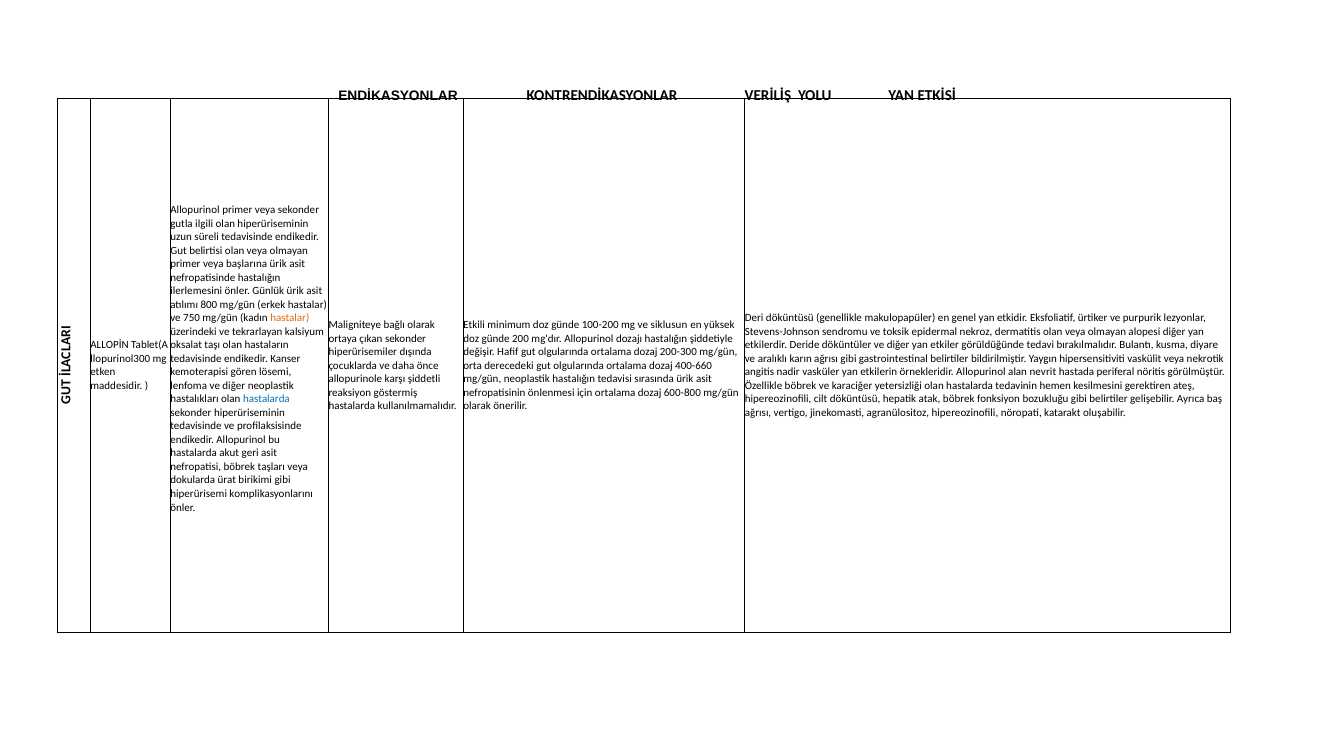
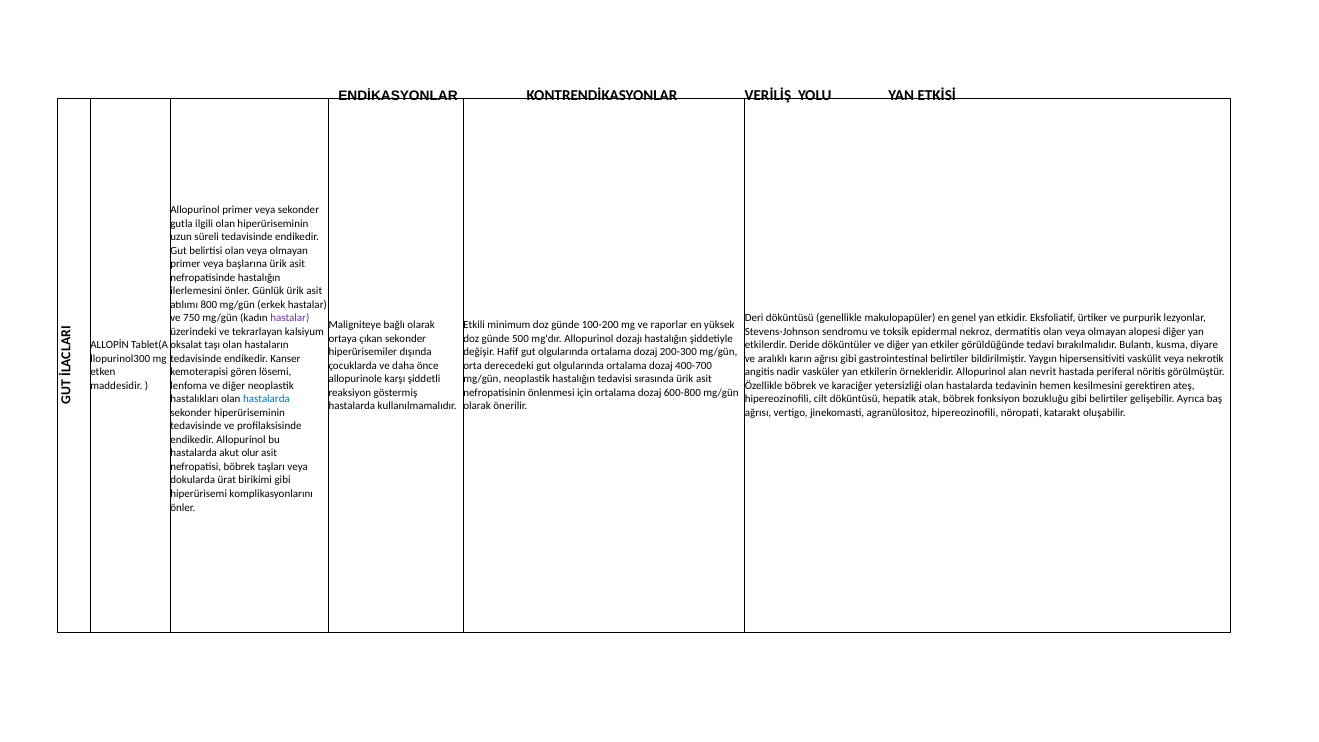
hastalar colour: orange -> purple (290, 318)
siklusun: siklusun -> raporlar (669, 325)
200: 200 -> 500 (520, 338)
400-660: 400-660 -> 400-700 (694, 365)
geri: geri -> olur (250, 453)
